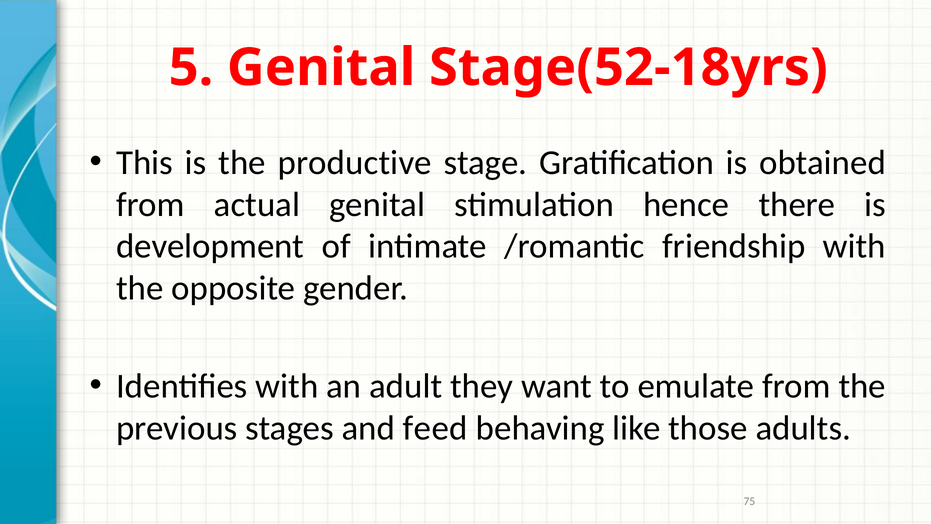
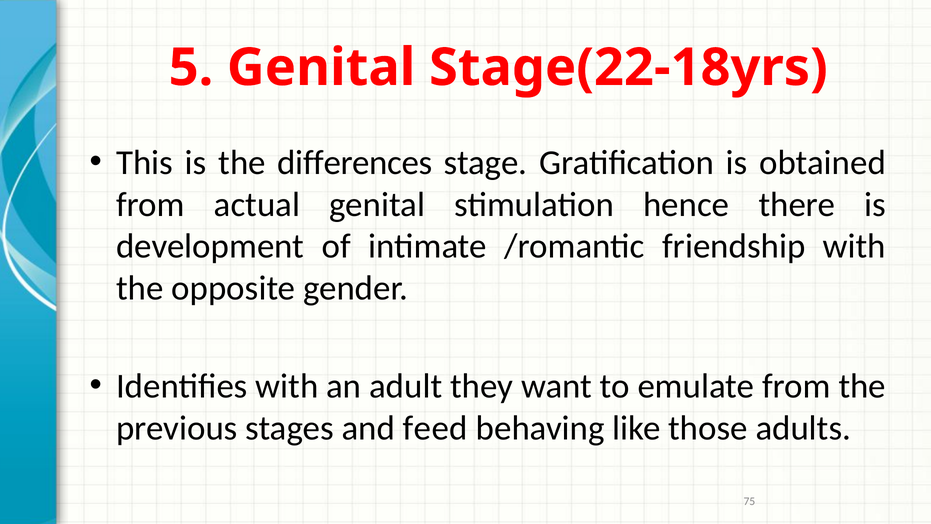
Stage(52-18yrs: Stage(52-18yrs -> Stage(22-18yrs (628, 68)
productive: productive -> differences (355, 162)
